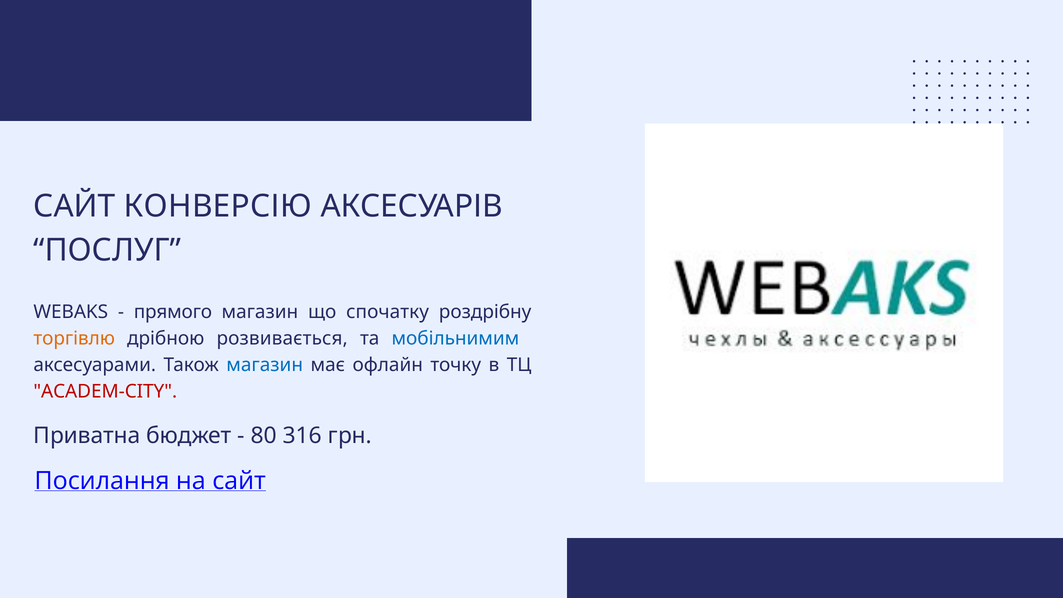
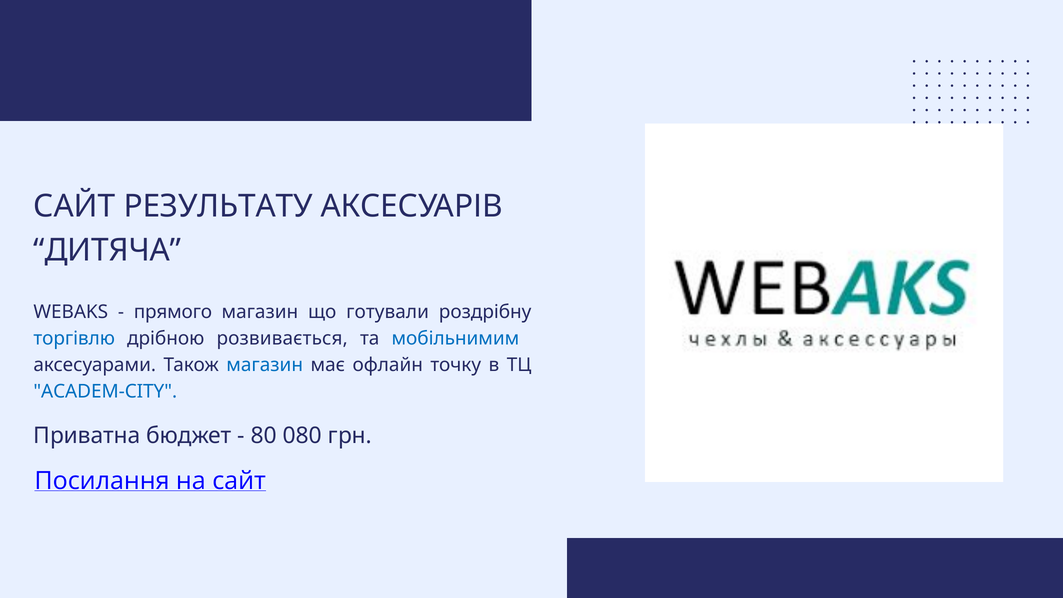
КОНВЕРСІЮ: КОНВЕРСІЮ -> РЕЗУЛЬТАТУ (218, 206)
ПОСЛУГ: ПОСЛУГ -> ДИТЯЧА (107, 250)
спочатку: спочатку -> готували (388, 312)
торгівлю colour: orange -> blue (74, 339)
ACADEM-CITY colour: red -> blue (105, 392)
316: 316 -> 080 (302, 436)
